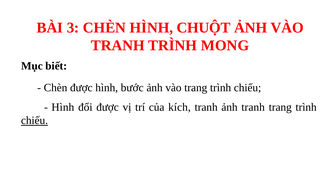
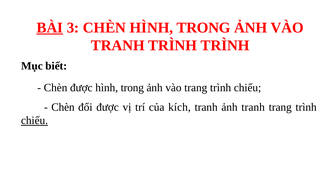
BÀI underline: none -> present (50, 28)
CHÈN HÌNH CHUỘT: CHUỘT -> TRONG (204, 28)
TRÌNH MONG: MONG -> TRÌNH (225, 45)
được hình bước: bước -> trong (132, 87)
Hình: Hình -> Chèn (63, 107)
